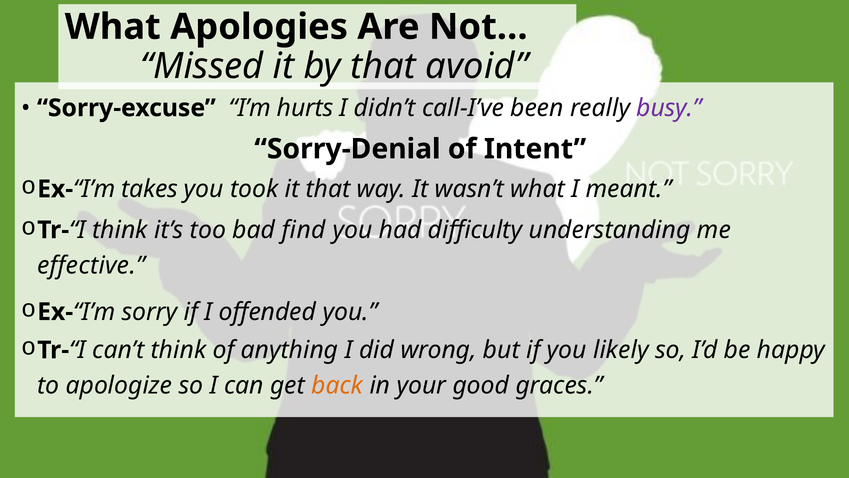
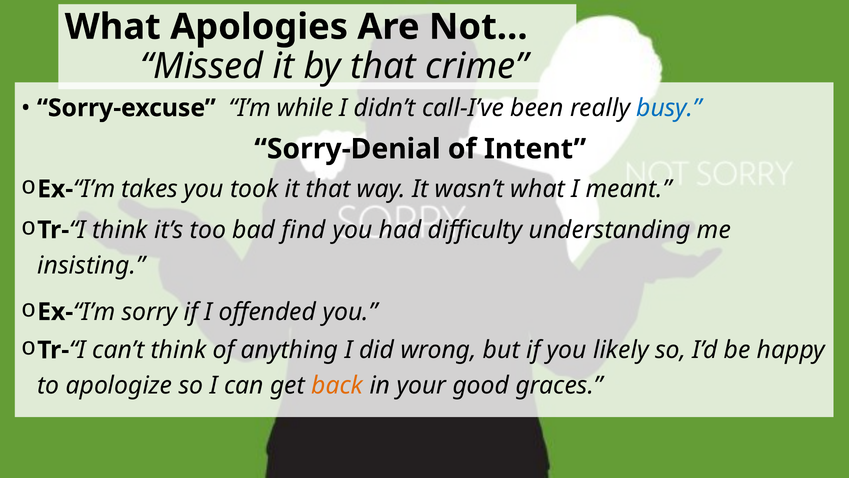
avoid: avoid -> crime (477, 66)
hurts: hurts -> while (305, 108)
busy colour: purple -> blue (669, 108)
effective: effective -> insisting (91, 265)
